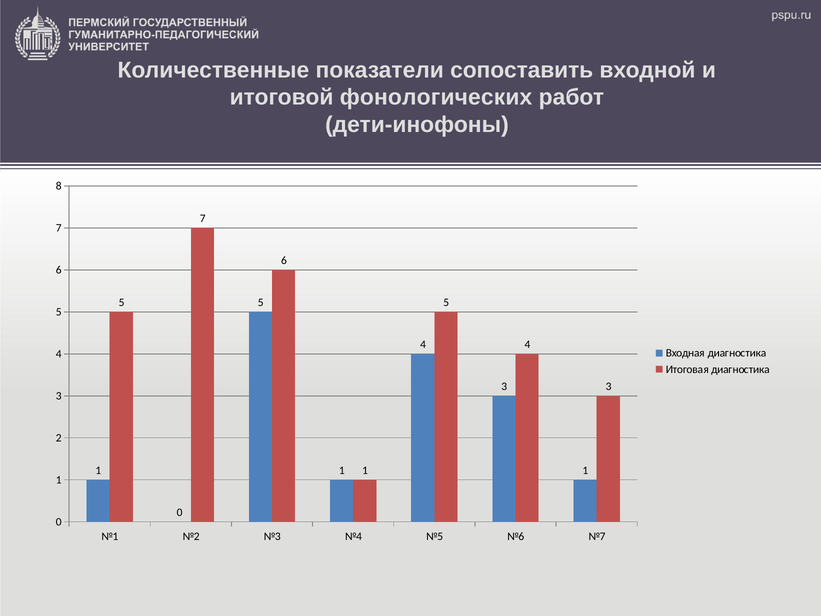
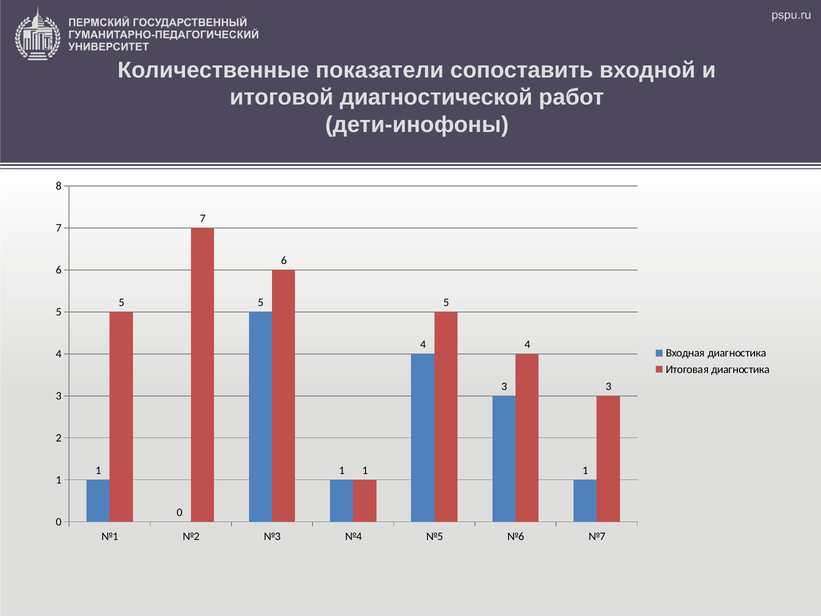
фонологических: фонологических -> диагностической (436, 97)
